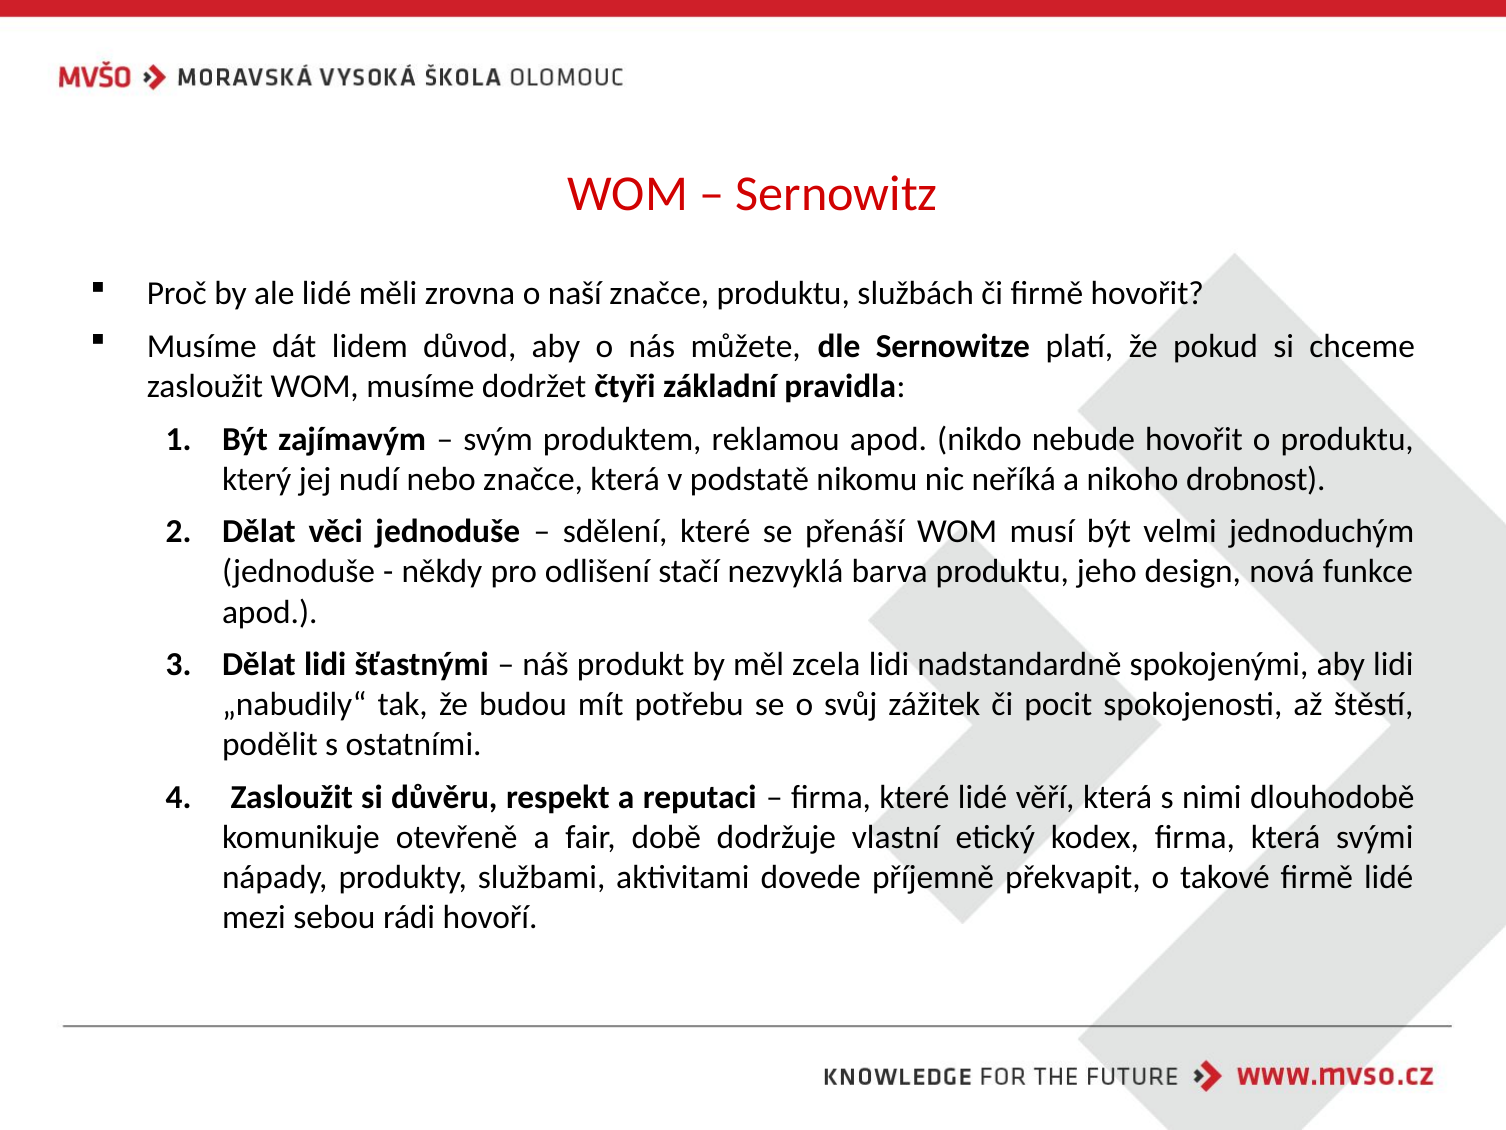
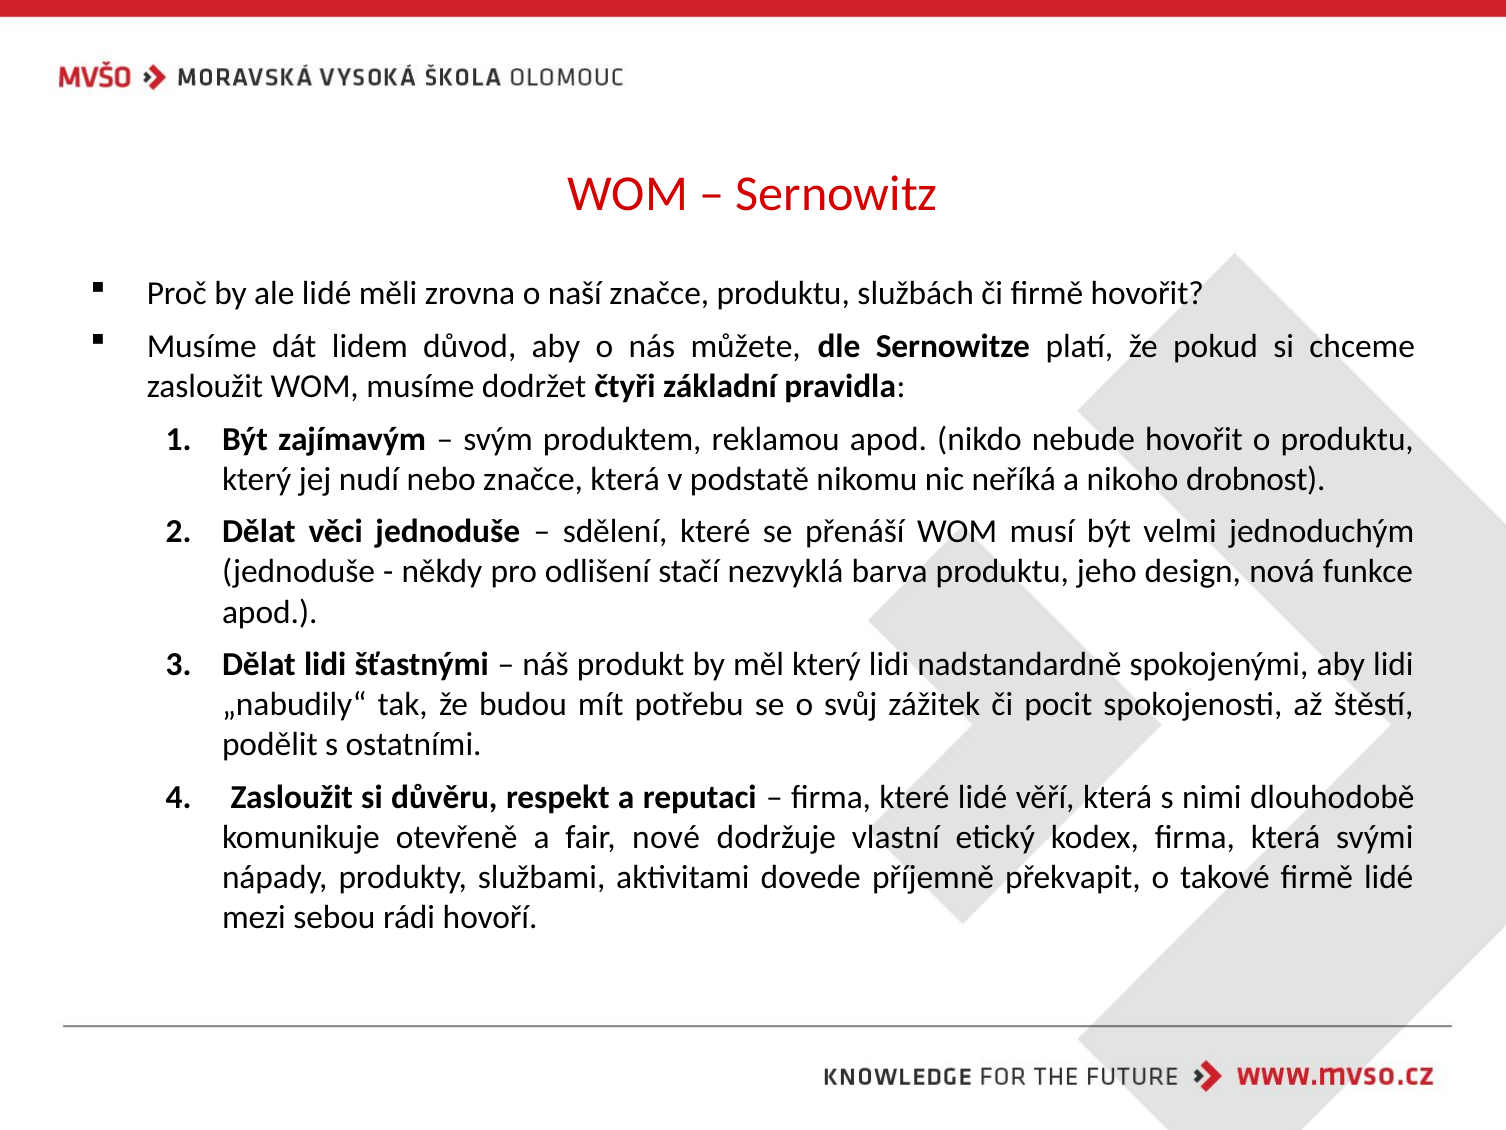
měl zcela: zcela -> který (826, 664)
době: době -> nové (666, 837)
